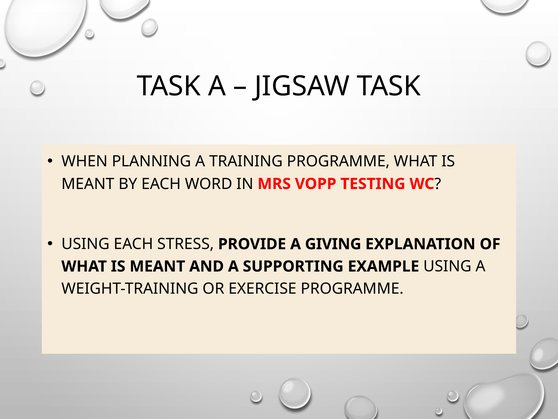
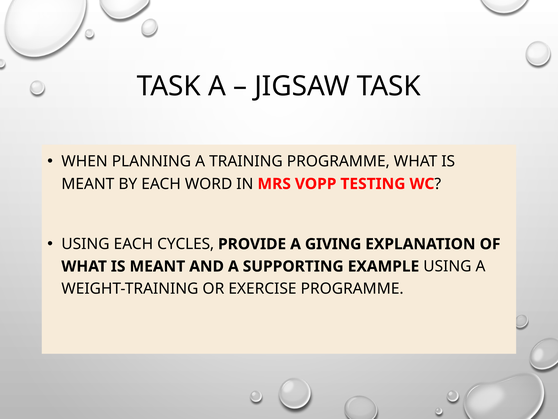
STRESS: STRESS -> CYCLES (186, 244)
